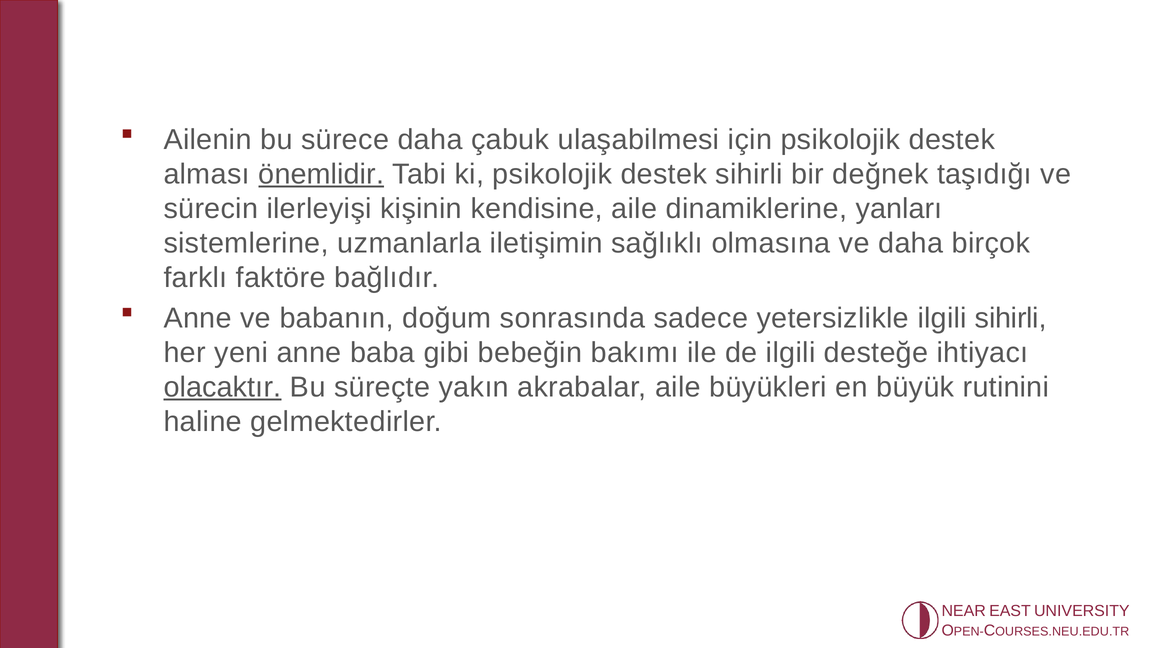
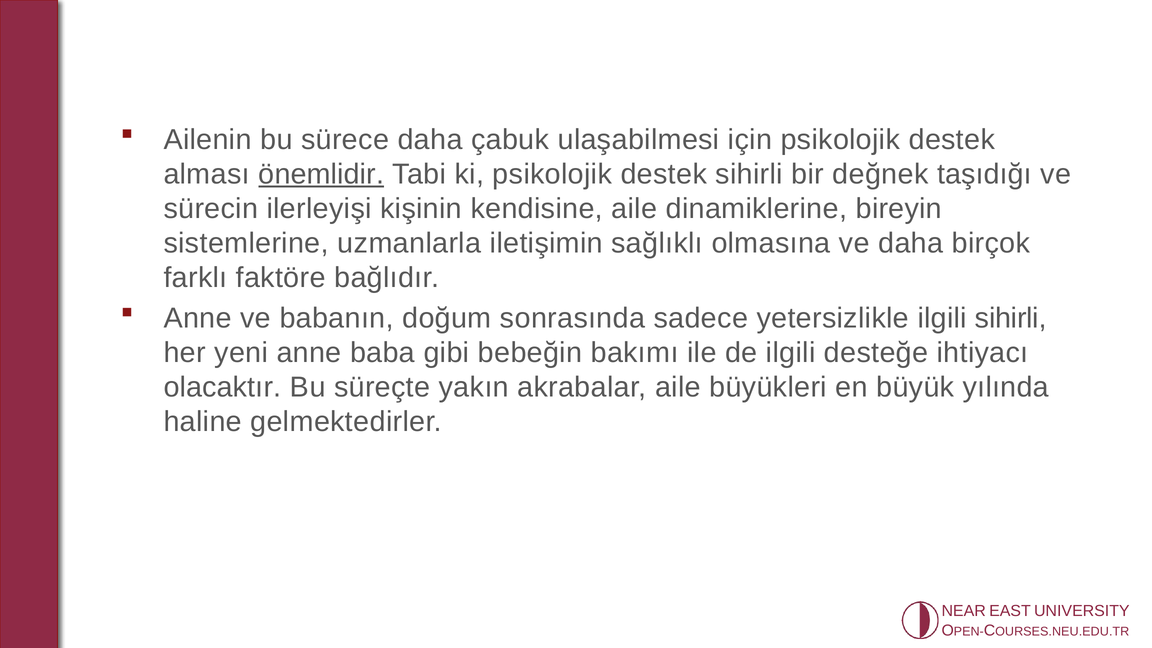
yanları: yanları -> bireyin (899, 209)
olacaktır underline: present -> none (222, 387)
rutinini: rutinini -> yılında (1006, 387)
